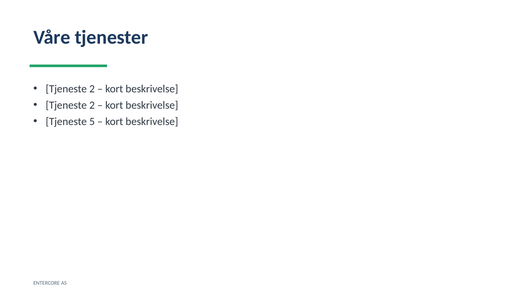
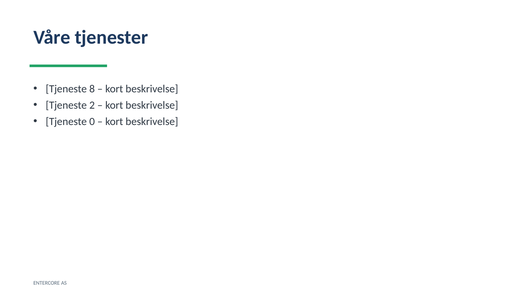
2: 2 -> 8 (92, 89)
5: 5 -> 0 (92, 122)
